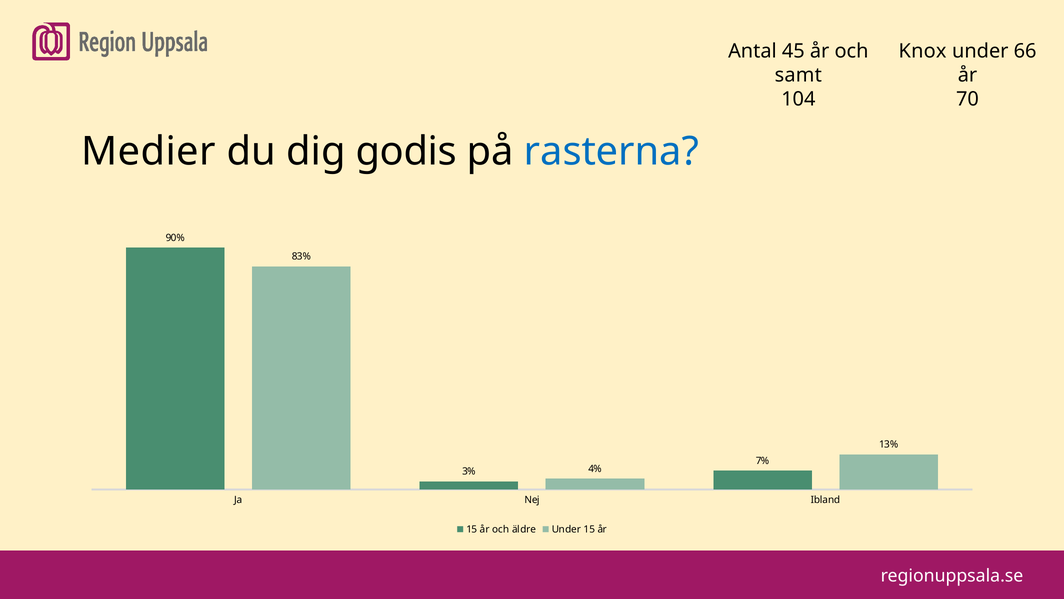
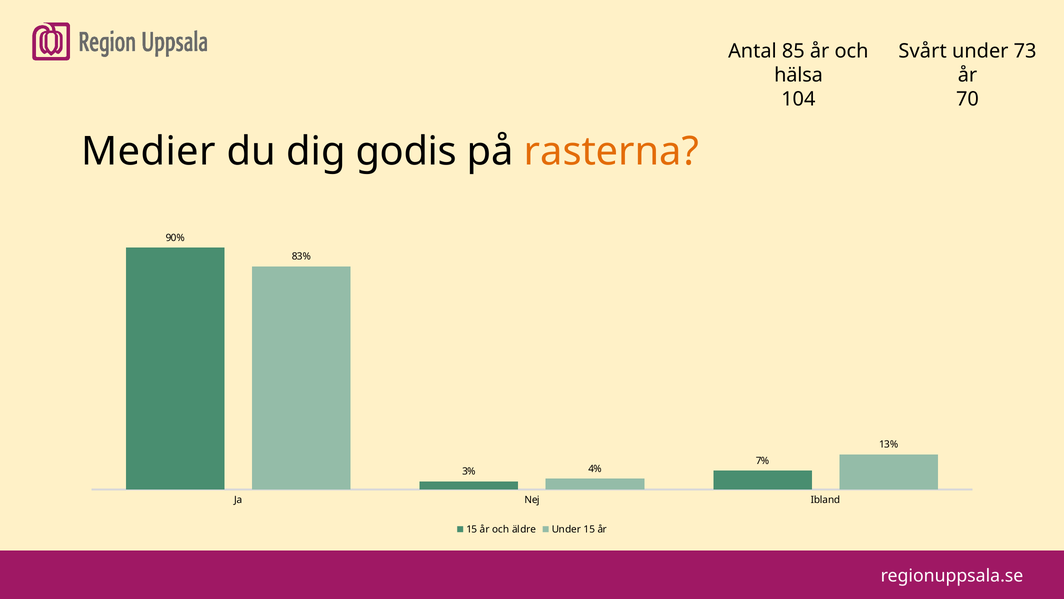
45: 45 -> 85 (793, 51)
Knox: Knox -> Svårt (923, 51)
66: 66 -> 73 (1025, 51)
samt: samt -> hälsa (799, 75)
rasterna colour: blue -> orange (611, 152)
